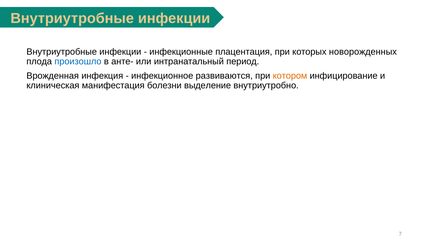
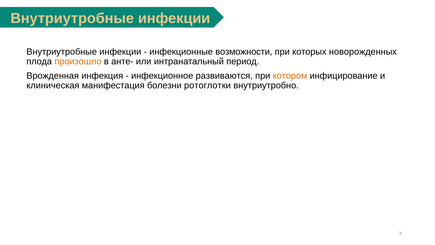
плацентация: плацентация -> возможности (244, 52)
произошло colour: blue -> orange (78, 61)
выделение: выделение -> ротоглотки (208, 86)
